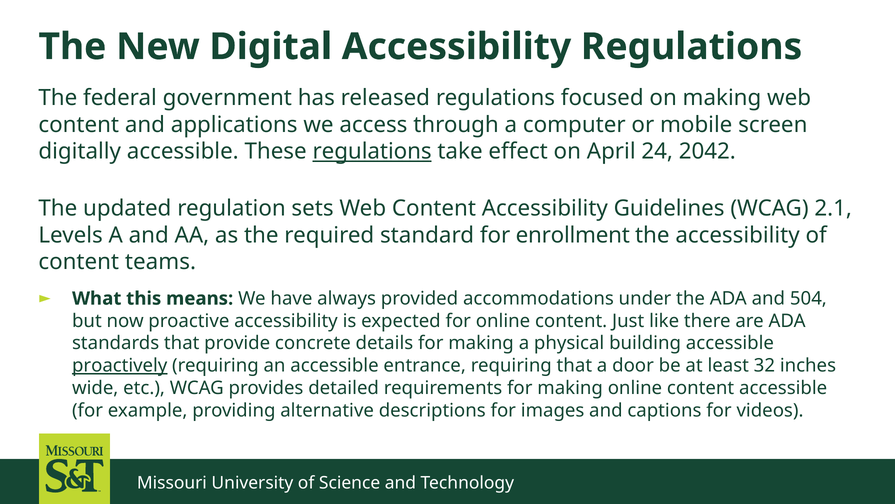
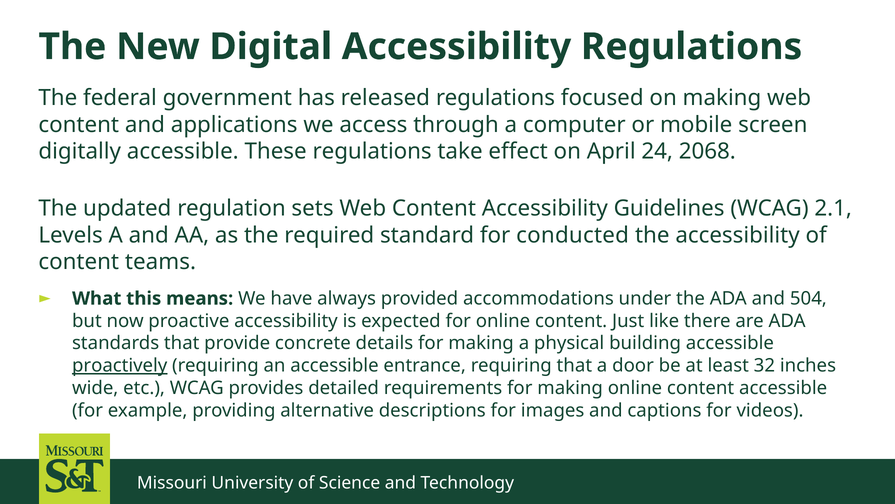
regulations underline: present -> none (372, 151)
2042: 2042 -> 2068 (707, 151)
enrollment: enrollment -> conducted (573, 235)
